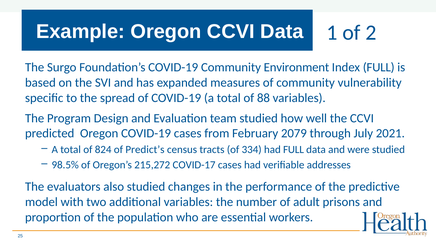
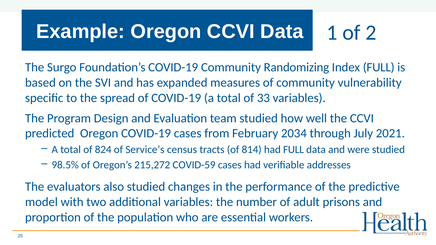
Environment: Environment -> Randomizing (296, 67)
88: 88 -> 33 (263, 98)
2079: 2079 -> 2034 (294, 134)
Predict’s: Predict’s -> Service’s (145, 150)
334: 334 -> 814 (252, 150)
COVID-17: COVID-17 -> COVID-59 (194, 165)
